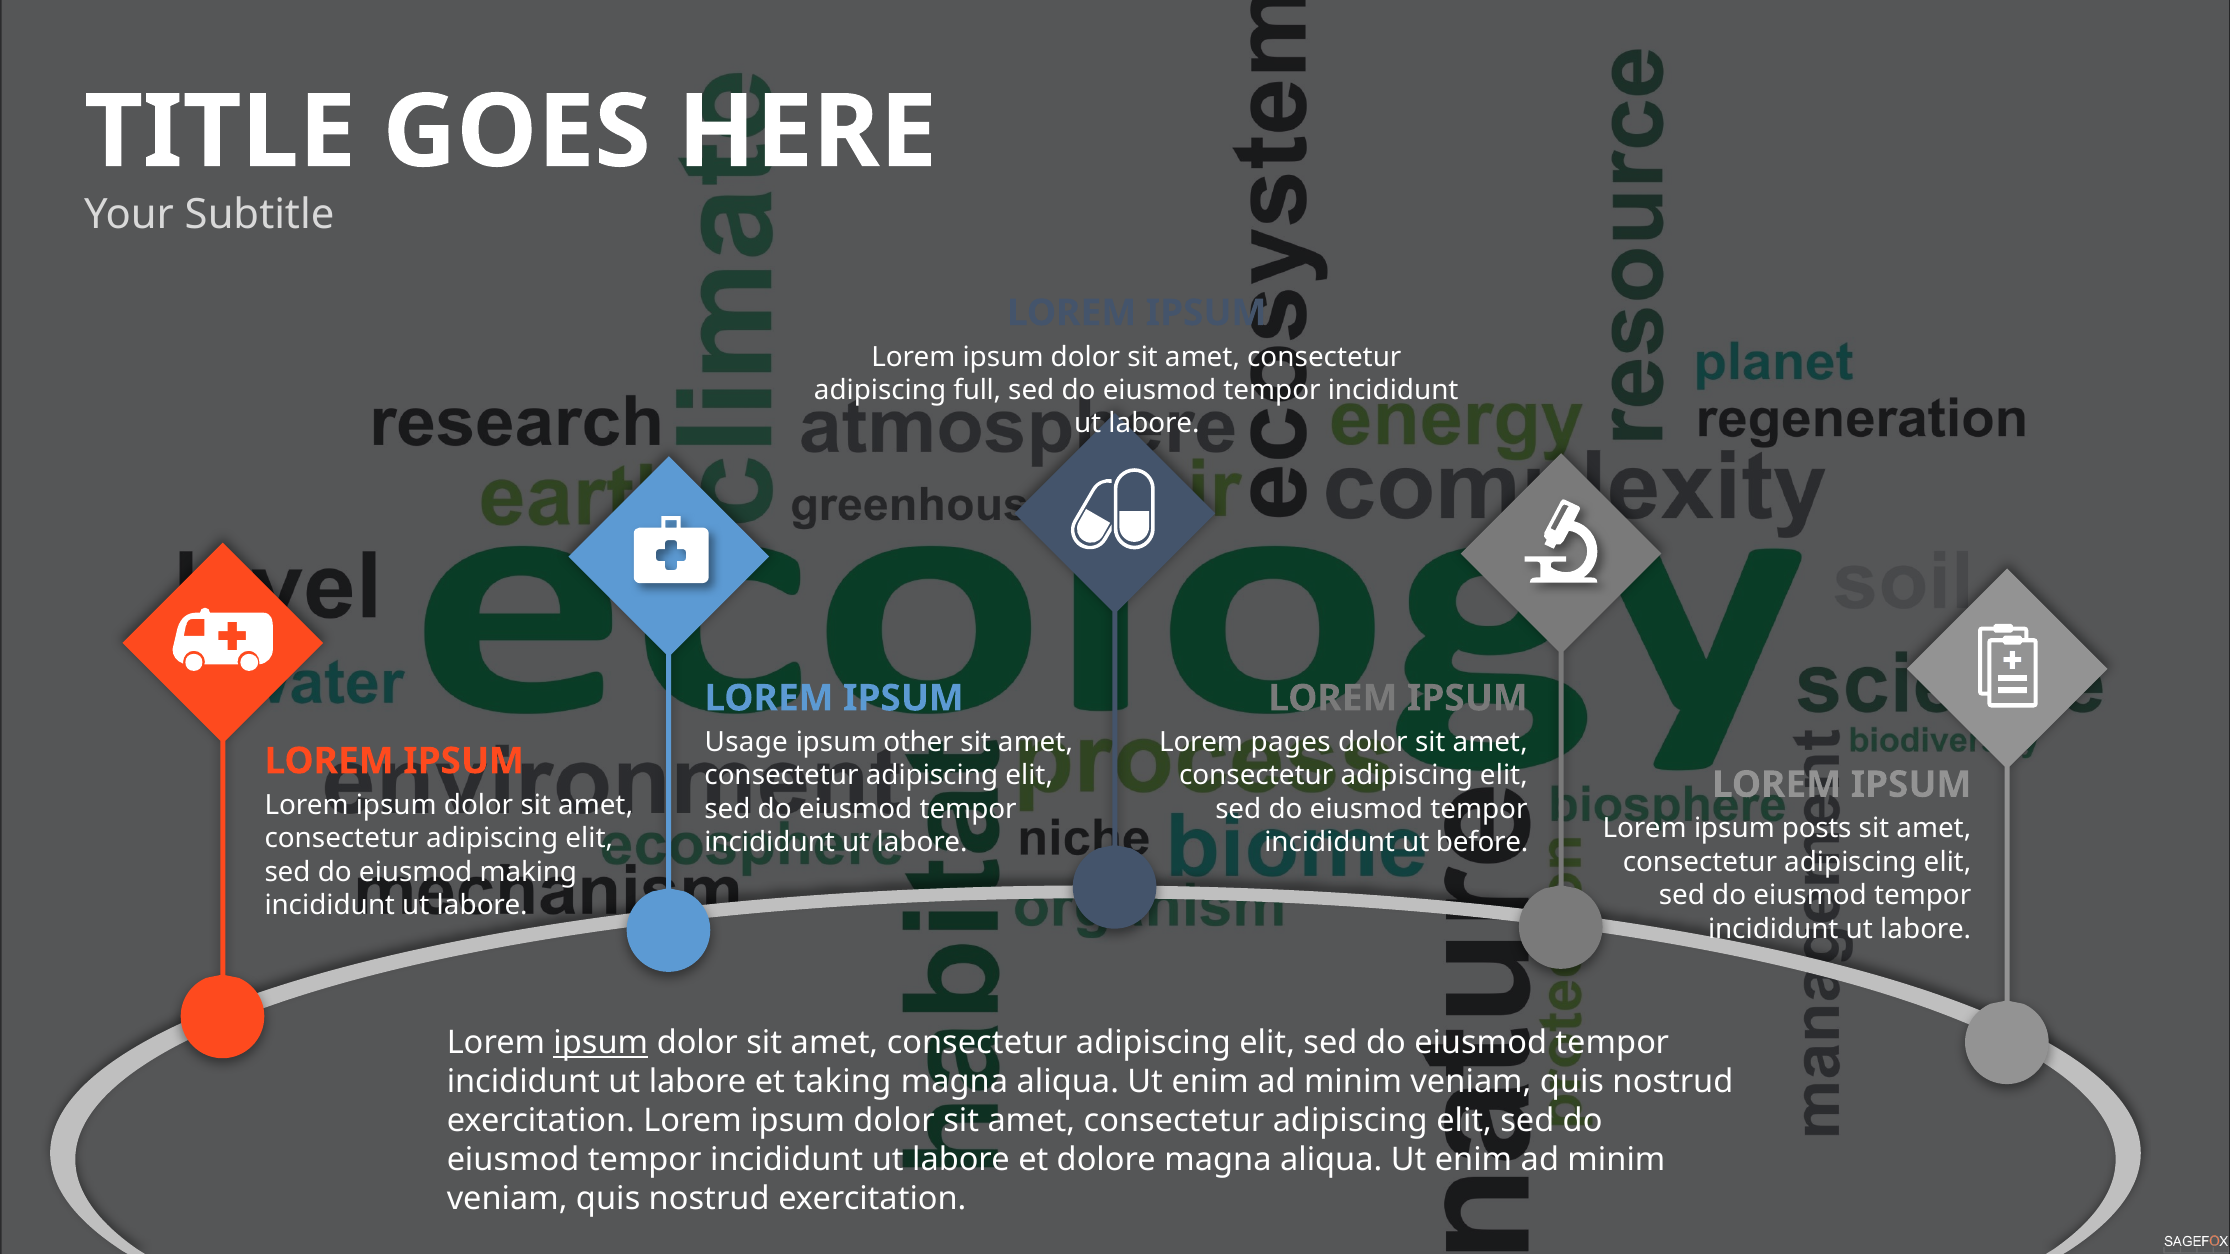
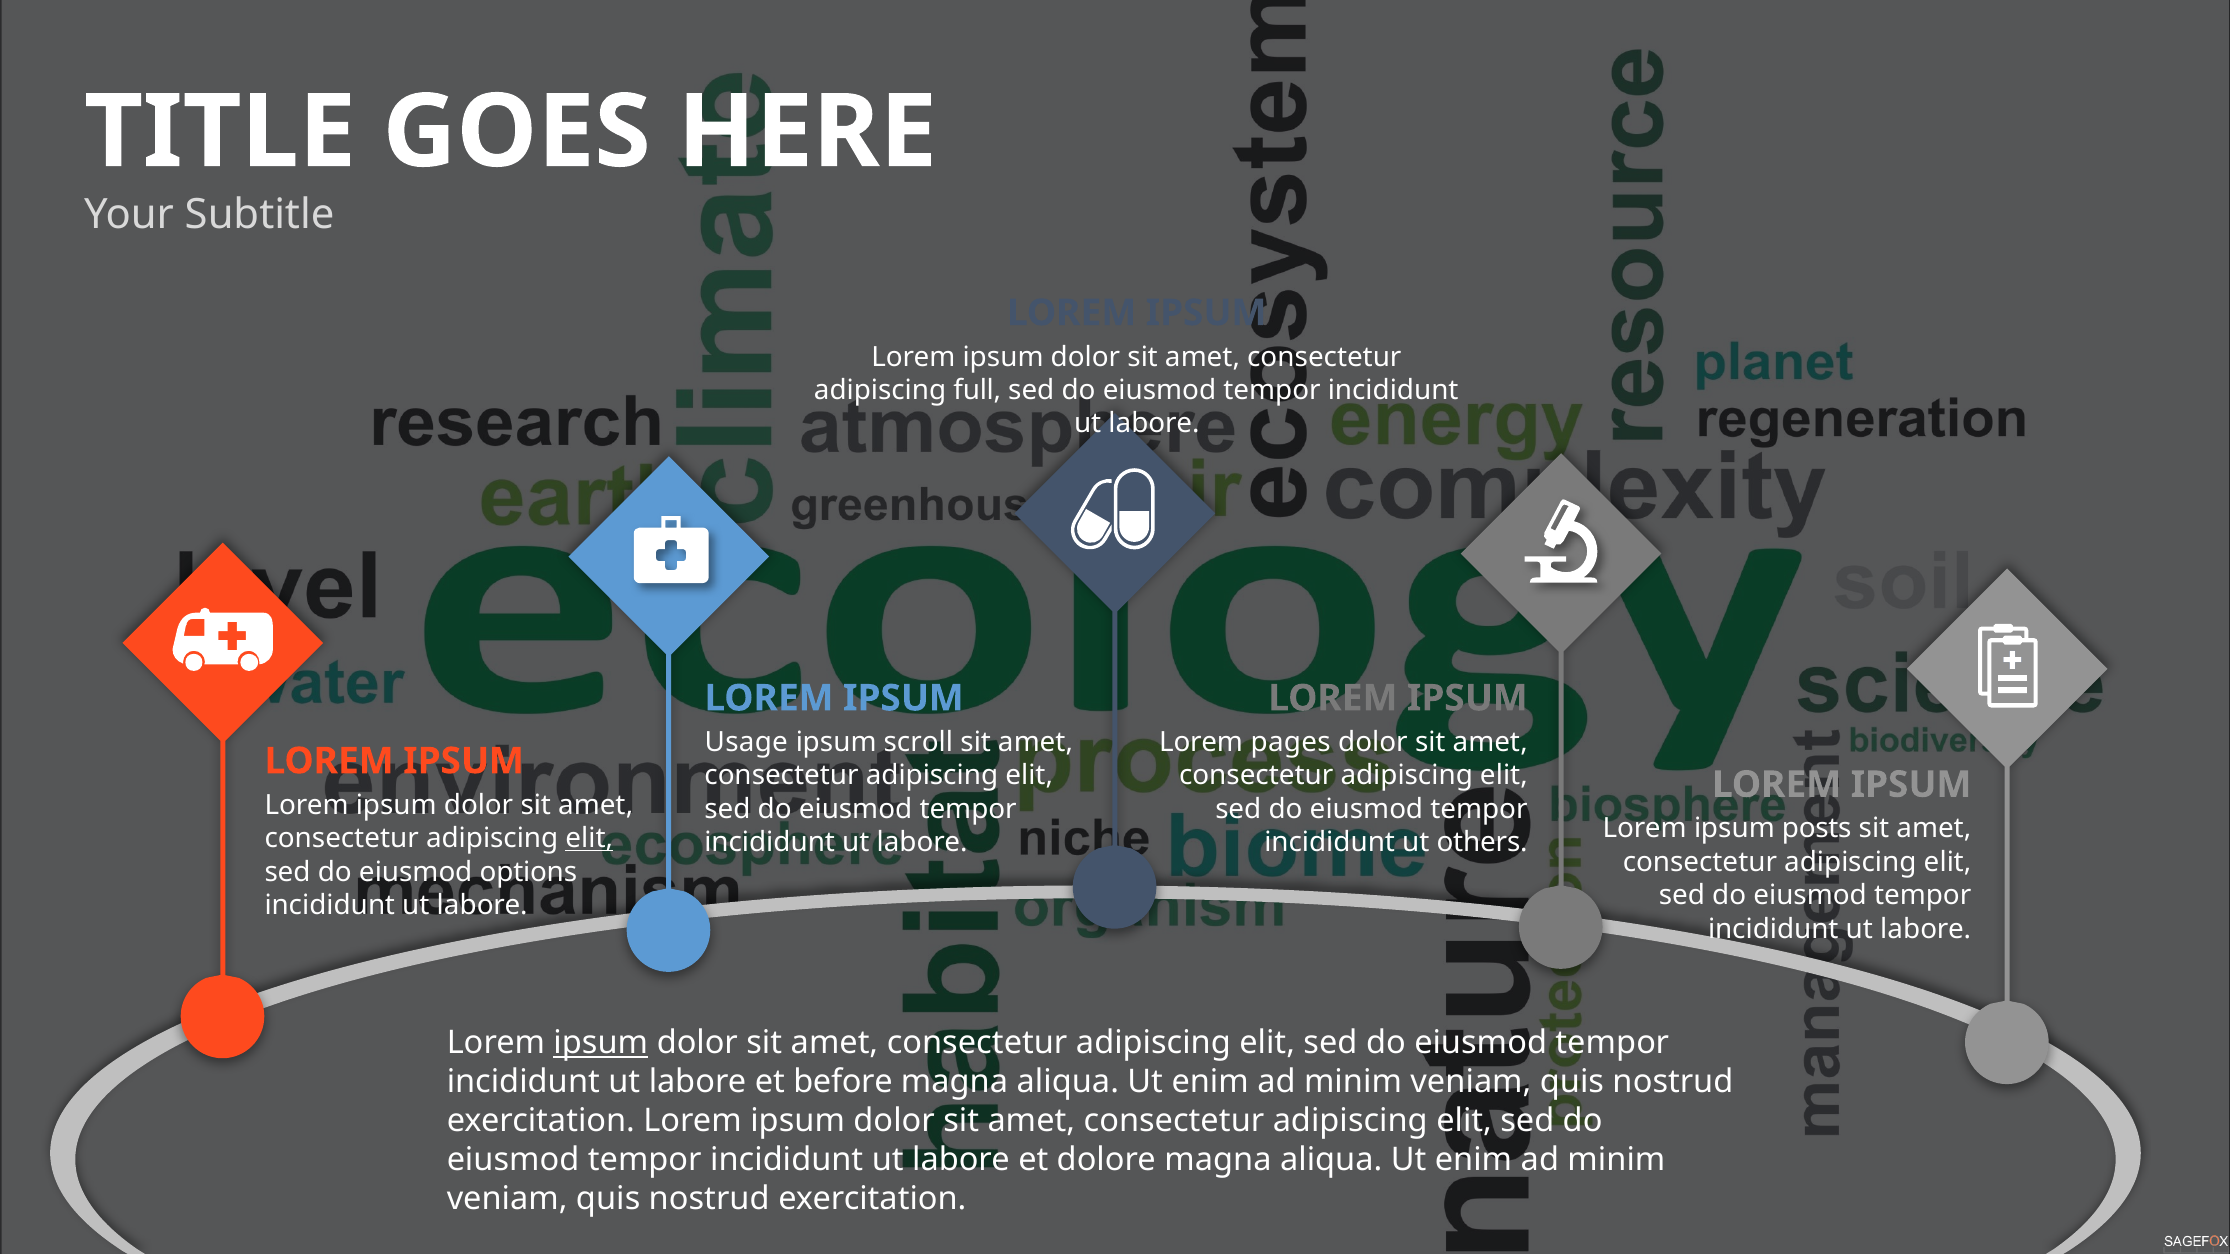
other: other -> scroll (918, 742)
elit underline: none -> present (589, 839)
before: before -> others (1482, 843)
making: making -> options (528, 872)
taking: taking -> before (843, 1082)
